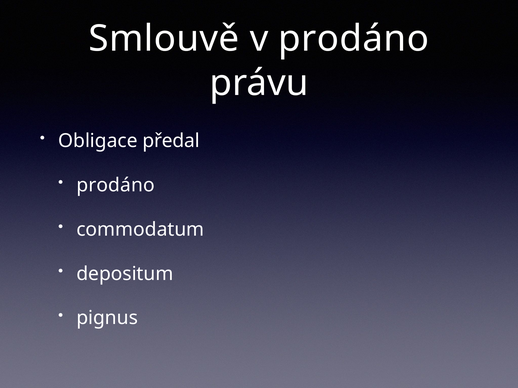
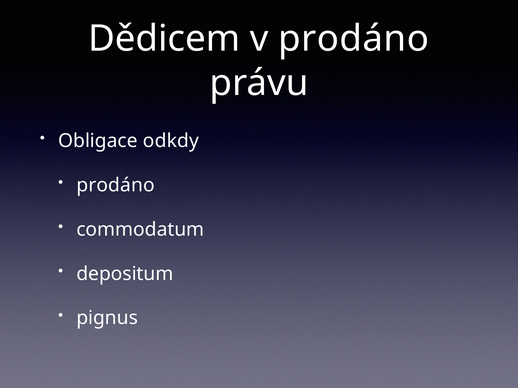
Smlouvě: Smlouvě -> Dědicem (164, 39)
předal: předal -> odkdy (171, 141)
